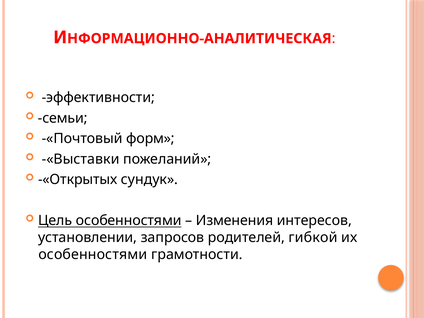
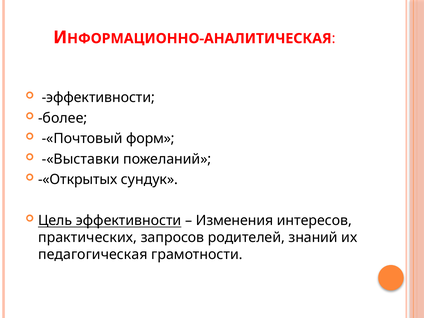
семьи: семьи -> более (63, 118)
Цель особенностями: особенностями -> эффективности (129, 221)
установлении: установлении -> практических (88, 238)
гибкой: гибкой -> знаний (313, 238)
особенностями: особенностями -> педагогическая (93, 254)
